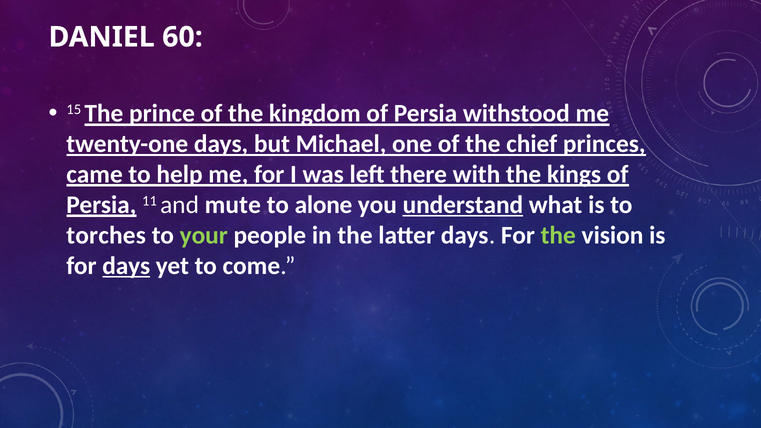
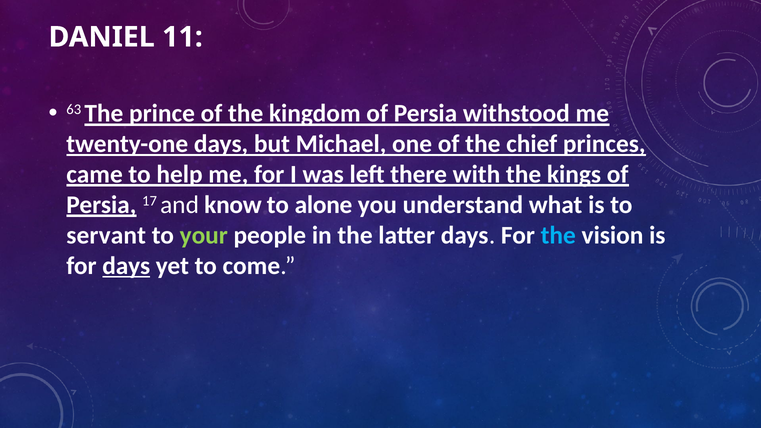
60: 60 -> 11 (182, 37)
15: 15 -> 63 (74, 110)
11: 11 -> 17 (150, 201)
mute: mute -> know (233, 205)
understand underline: present -> none (463, 205)
torches: torches -> servant (106, 236)
the colour: light green -> light blue (558, 236)
